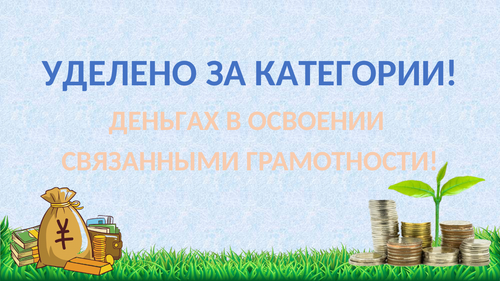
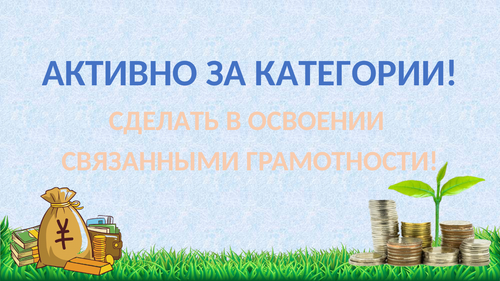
УДЕЛЕНО: УДЕЛЕНО -> АКТИВНО (120, 73)
ДЕНЬГАХ: ДЕНЬГАХ -> СДЕЛАТЬ (164, 121)
